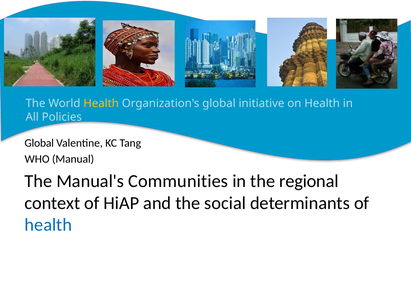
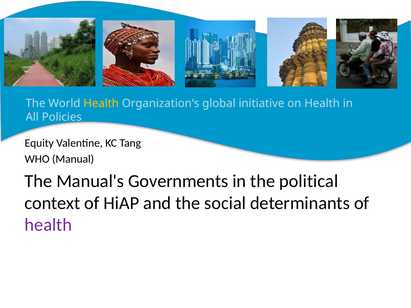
Global: Global -> Equity (39, 143)
Communities: Communities -> Governments (178, 181)
regional: regional -> political (309, 181)
health colour: blue -> purple (48, 225)
